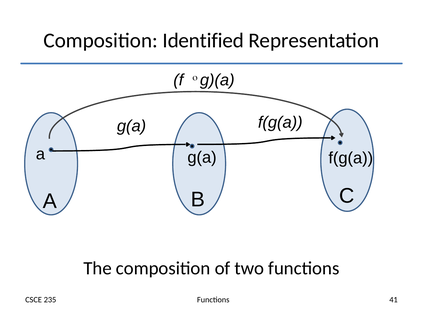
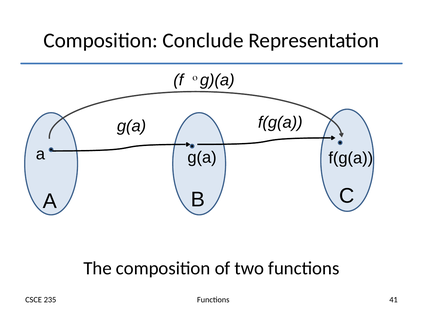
Identified: Identified -> Conclude (203, 41)
